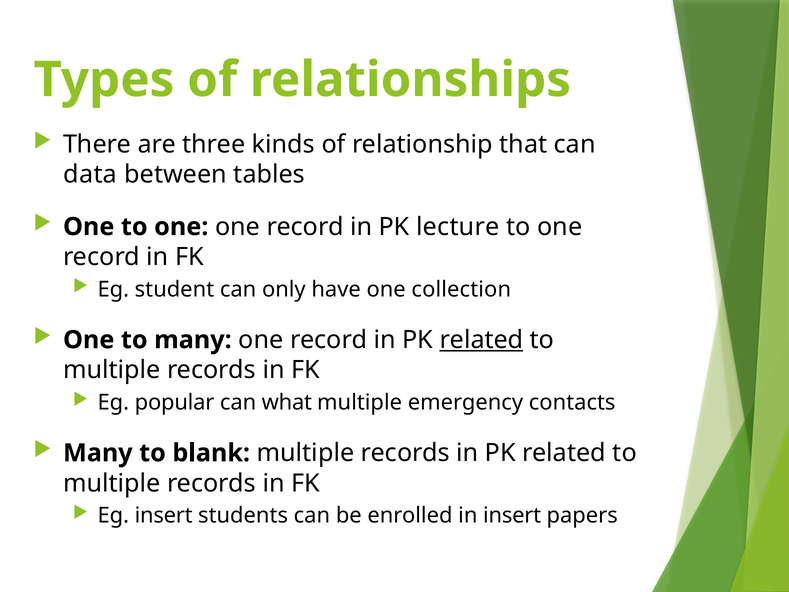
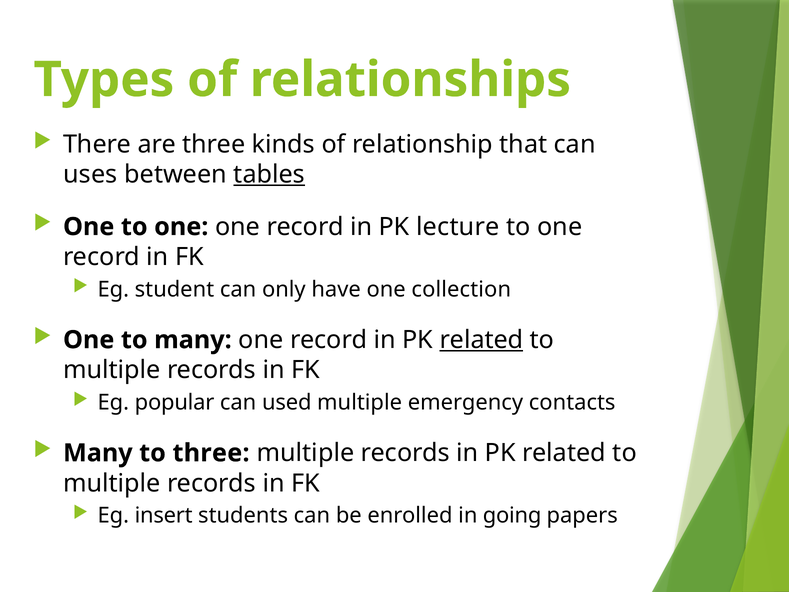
data: data -> uses (90, 175)
tables underline: none -> present (269, 175)
what: what -> used (287, 402)
to blank: blank -> three (211, 453)
in insert: insert -> going (512, 515)
